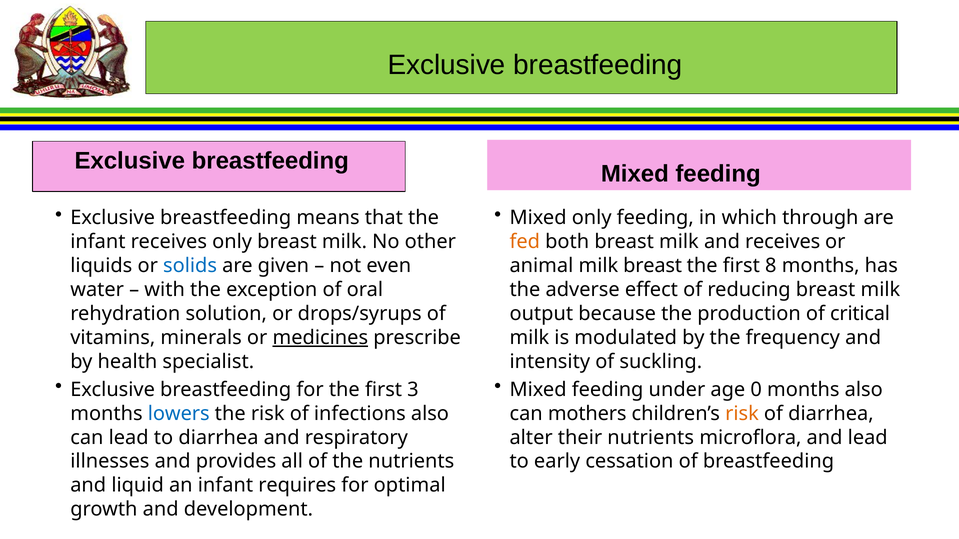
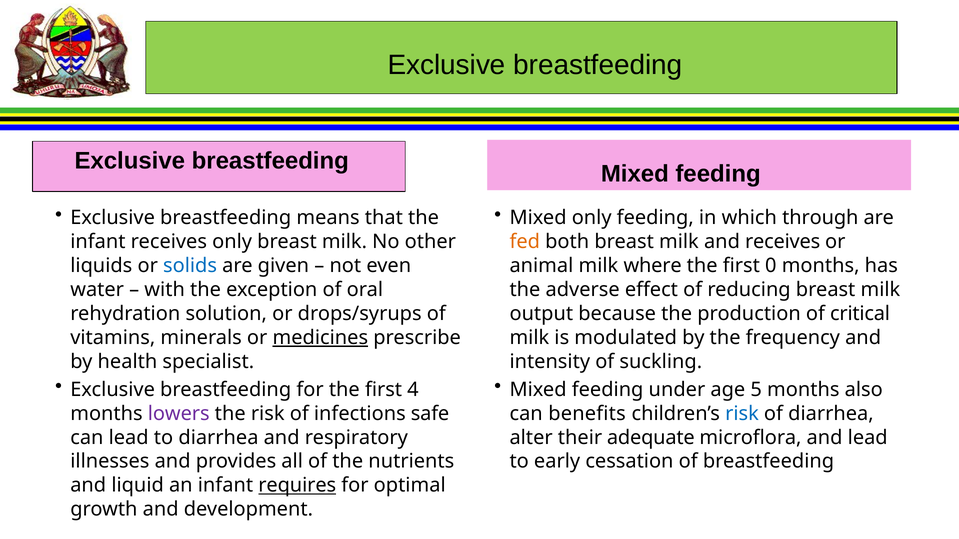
milk breast: breast -> where (653, 266)
8: 8 -> 0 (771, 266)
3: 3 -> 4 (413, 390)
0: 0 -> 5 (756, 390)
lowers colour: blue -> purple (179, 414)
infections also: also -> safe (430, 414)
mothers: mothers -> benefits (587, 414)
risk colour: orange -> blue (742, 414)
their nutrients: nutrients -> adequate (651, 438)
requires underline: none -> present (297, 486)
